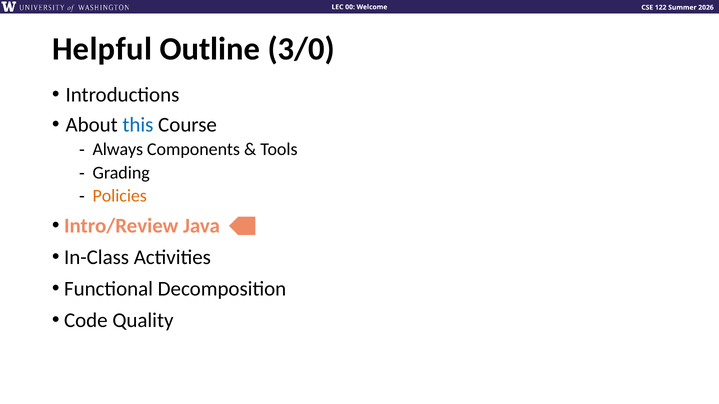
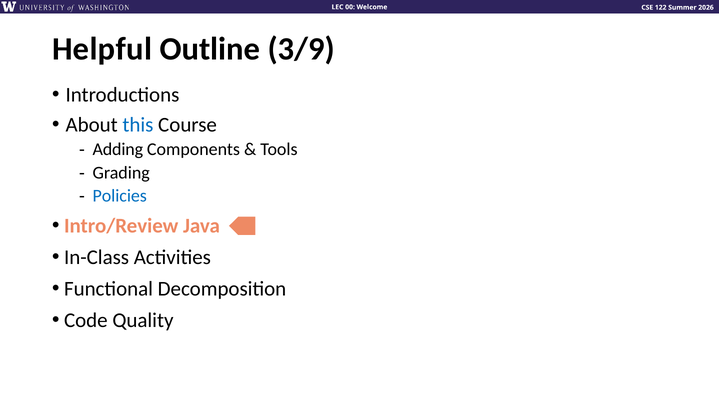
3/0: 3/0 -> 3/9 (301, 49)
Always: Always -> Adding (118, 150)
Policies colour: orange -> blue (120, 196)
